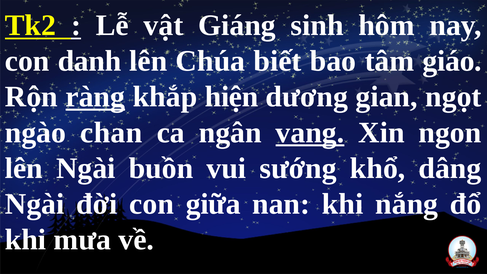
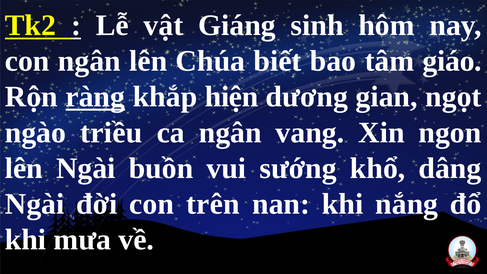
con danh: danh -> ngân (89, 61)
chan: chan -> triều (111, 133)
vang underline: present -> none (310, 133)
giữa: giữa -> trên (213, 204)
